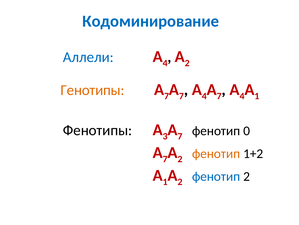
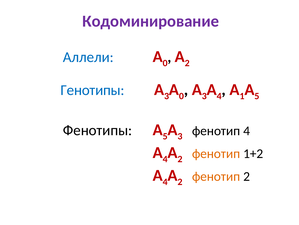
Кодоминирование colour: blue -> purple (151, 21)
4: 4 -> 0 (165, 63)
Генотипы colour: orange -> blue (93, 90)
7: 7 -> 3 (167, 96)
7: 7 -> 0 (181, 96)
4: 4 -> 3 (204, 96)
7: 7 -> 4 (219, 96)
4: 4 -> 1 (242, 96)
1: 1 -> 5 (257, 96)
3: 3 -> 5 (165, 136)
7: 7 -> 3 (180, 136)
фенотип 0: 0 -> 4 (247, 131)
7: 7 -> 4 (165, 159)
1: 1 -> 4 (165, 181)
фенотип colour: blue -> orange (216, 176)
